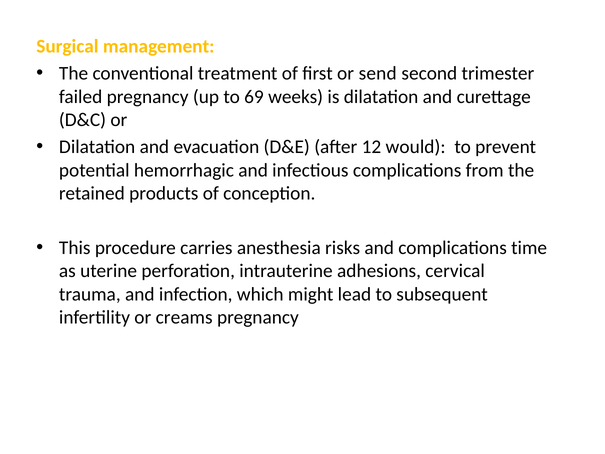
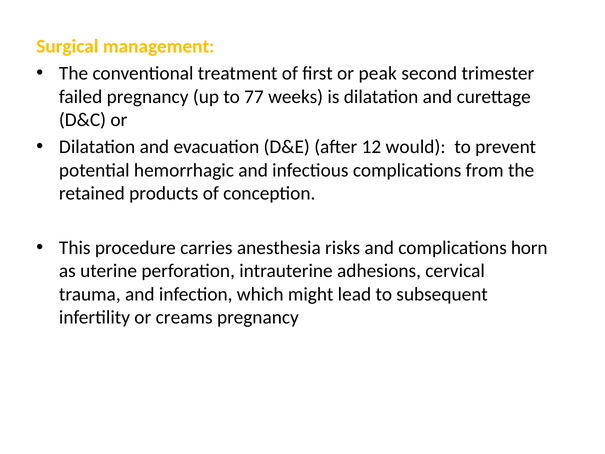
send: send -> peak (378, 73)
69: 69 -> 77 (254, 97)
time: time -> horn (529, 248)
